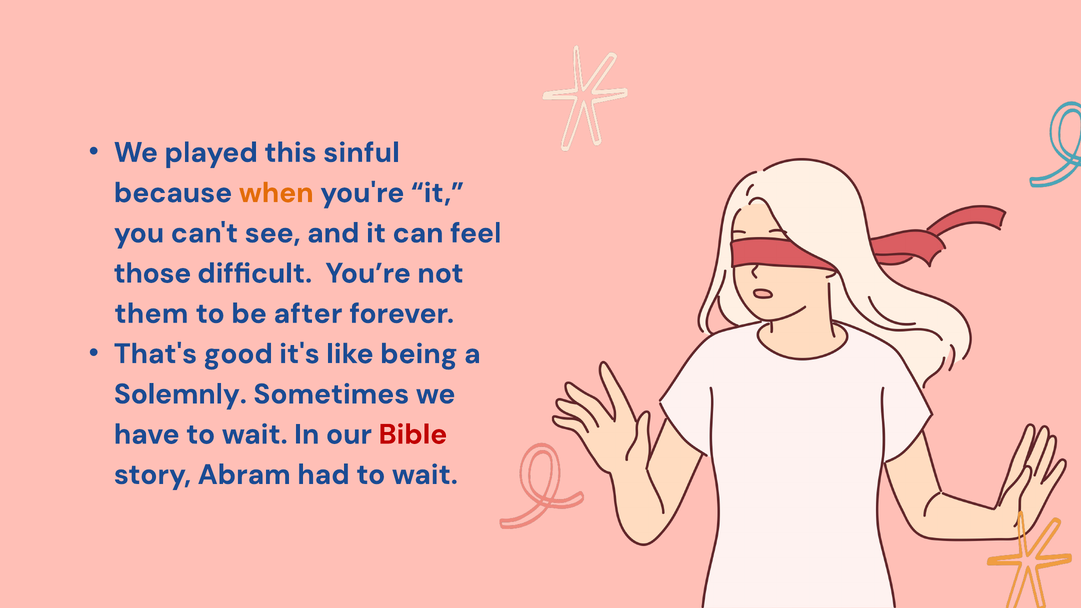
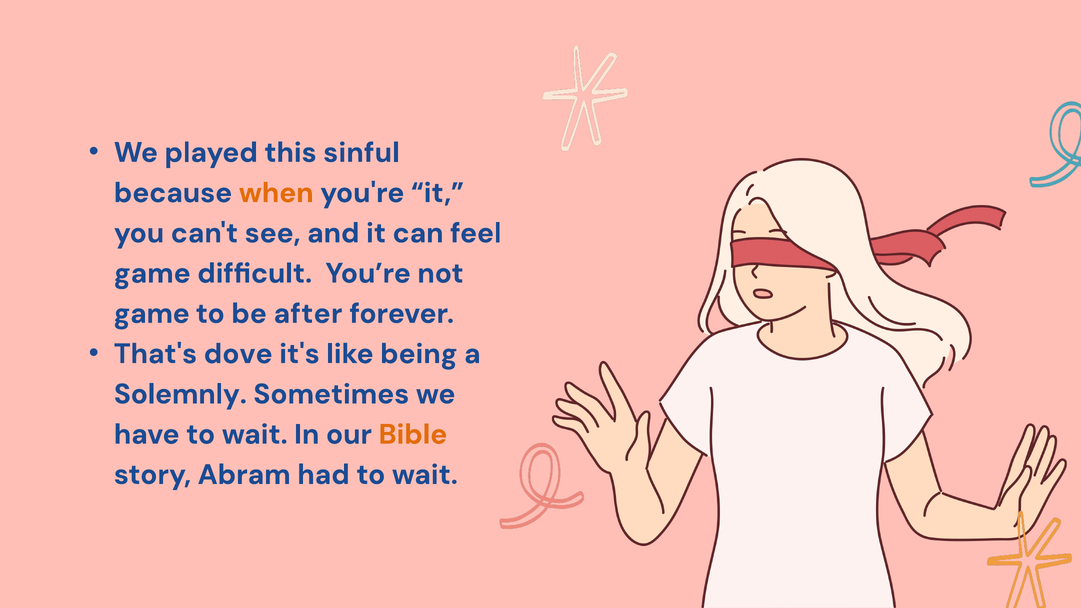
those: those -> game (152, 273)
them: them -> game (152, 314)
good: good -> dove (238, 354)
Bible colour: red -> orange (413, 434)
